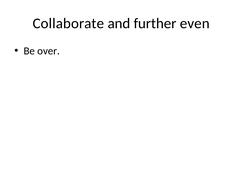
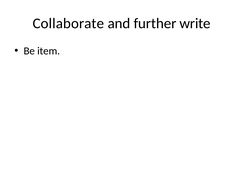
even: even -> write (195, 24)
over: over -> item (49, 51)
